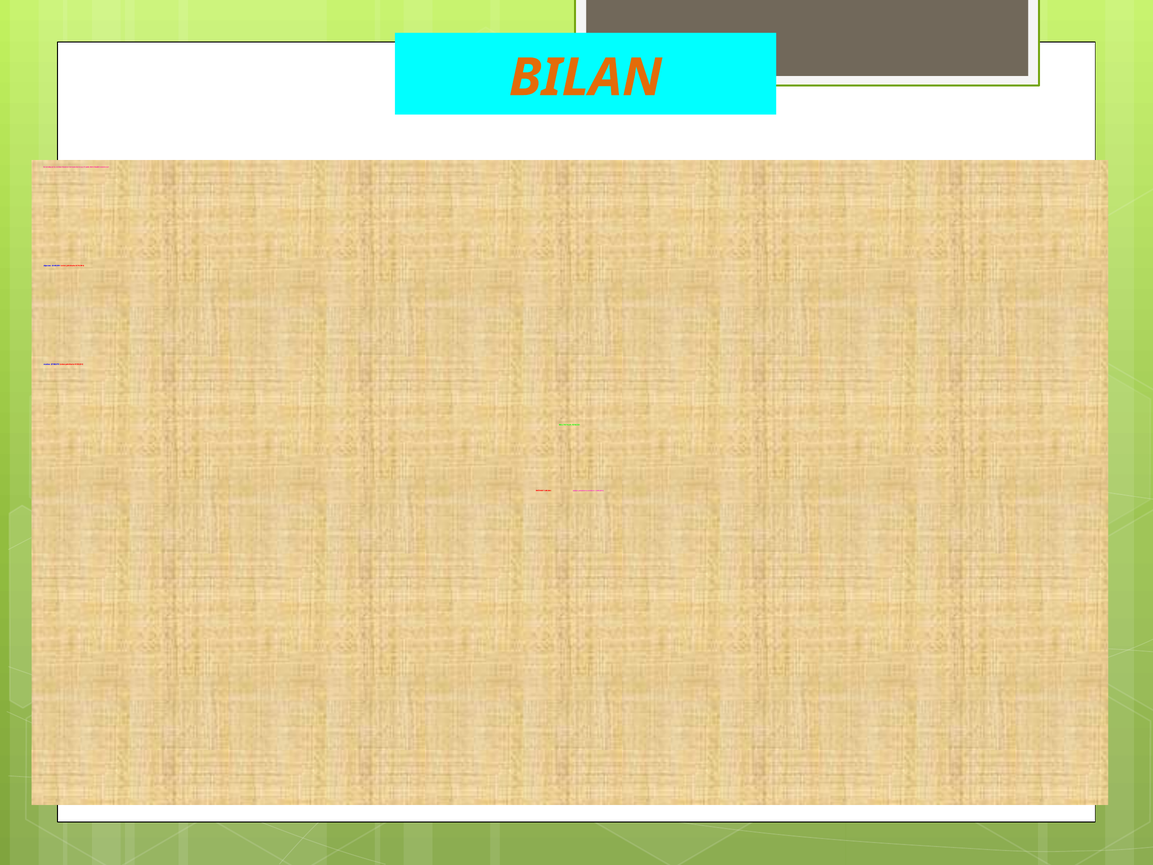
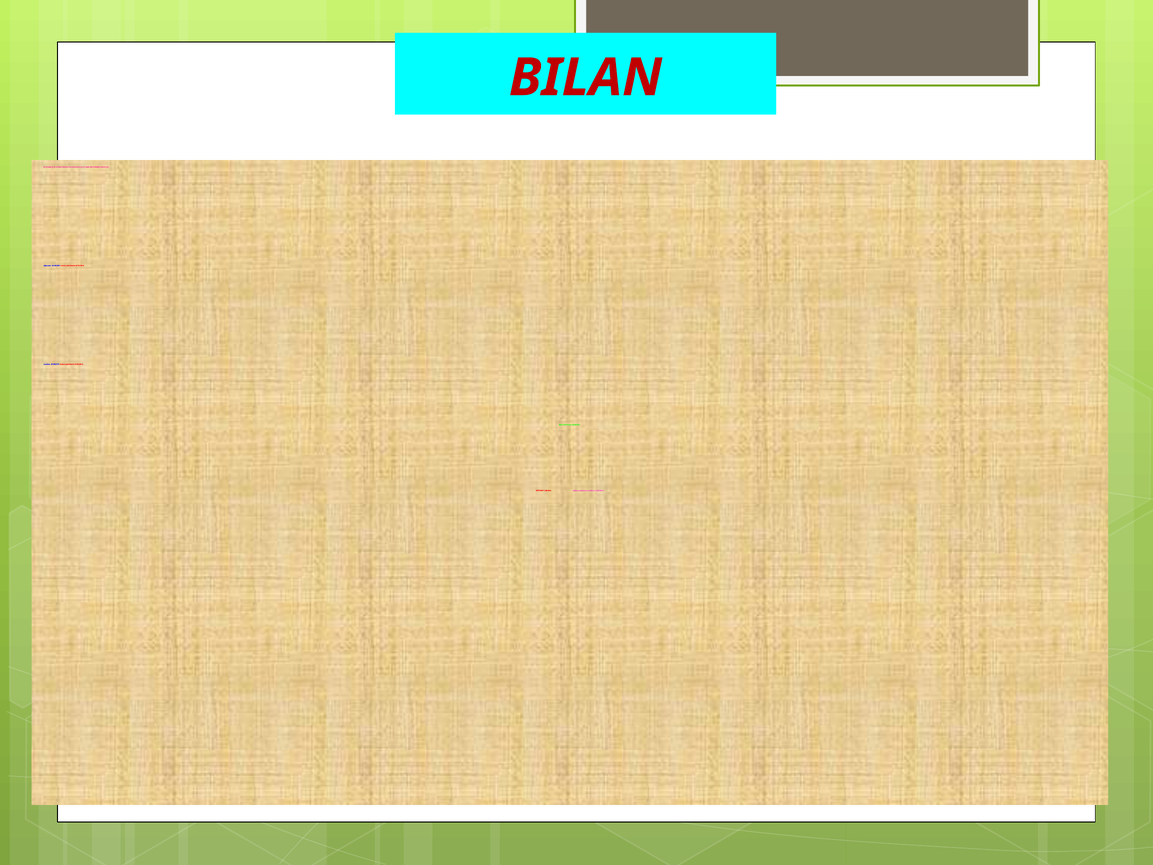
BILAN colour: orange -> red (586, 78)
